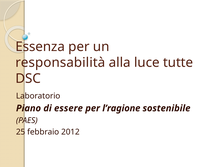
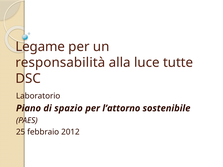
Essenza: Essenza -> Legame (40, 47)
essere: essere -> spazio (68, 108)
l’ragione: l’ragione -> l’attorno (121, 108)
